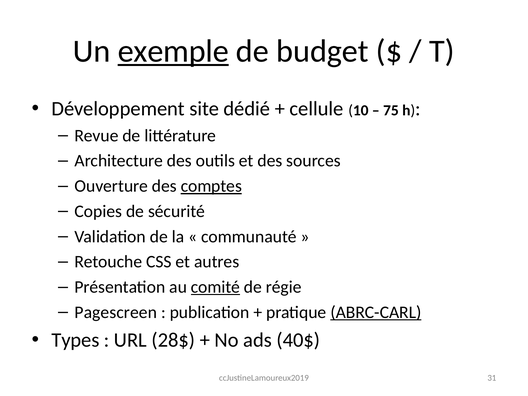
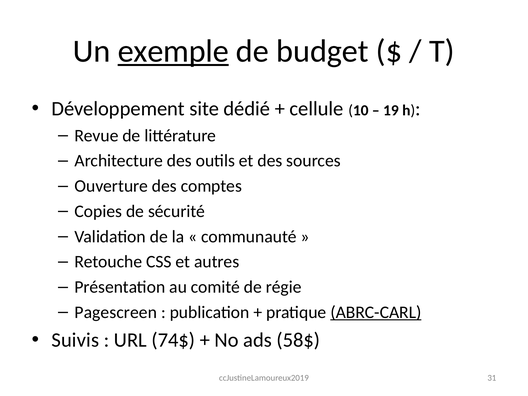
75: 75 -> 19 (391, 110)
comptes underline: present -> none (211, 186)
comité underline: present -> none (215, 287)
Types: Types -> Suivis (75, 340)
28$: 28$ -> 74$ (173, 340)
40$: 40$ -> 58$ (298, 340)
